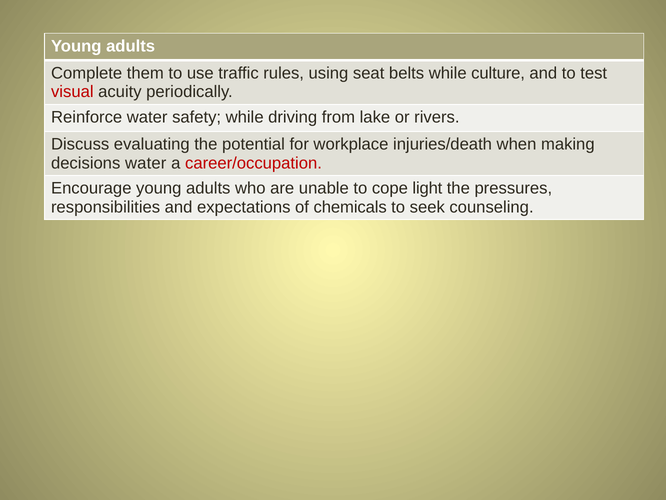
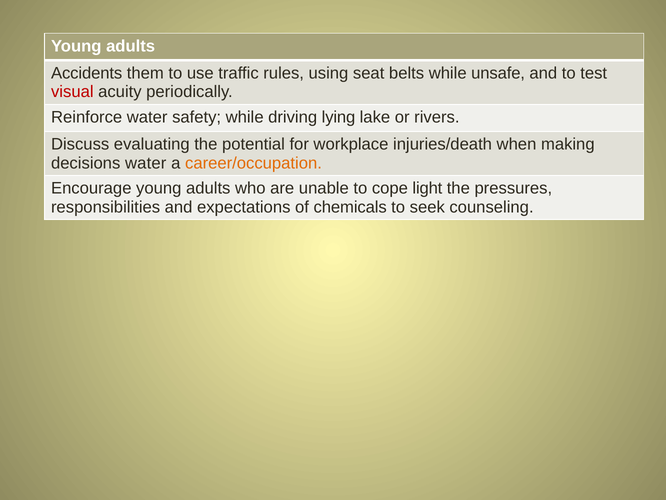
Complete: Complete -> Accidents (87, 73)
culture: culture -> unsafe (498, 73)
from: from -> lying (339, 117)
career/occupation colour: red -> orange (254, 163)
